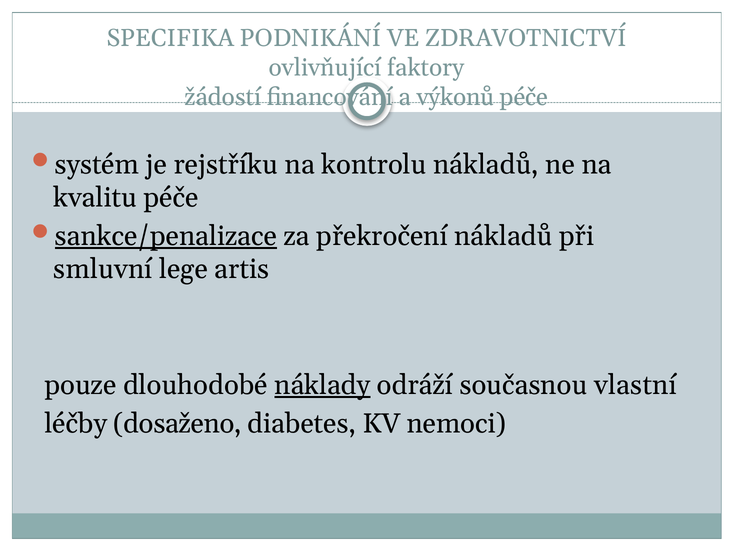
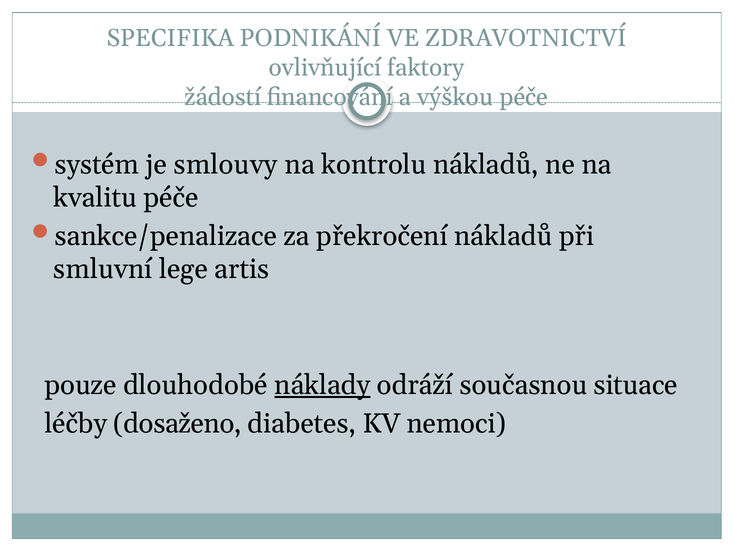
výkonů: výkonů -> výškou (455, 97)
rejstříku: rejstříku -> smlouvy (226, 164)
sankce/penalizace underline: present -> none (166, 236)
vlastní: vlastní -> situace (636, 385)
